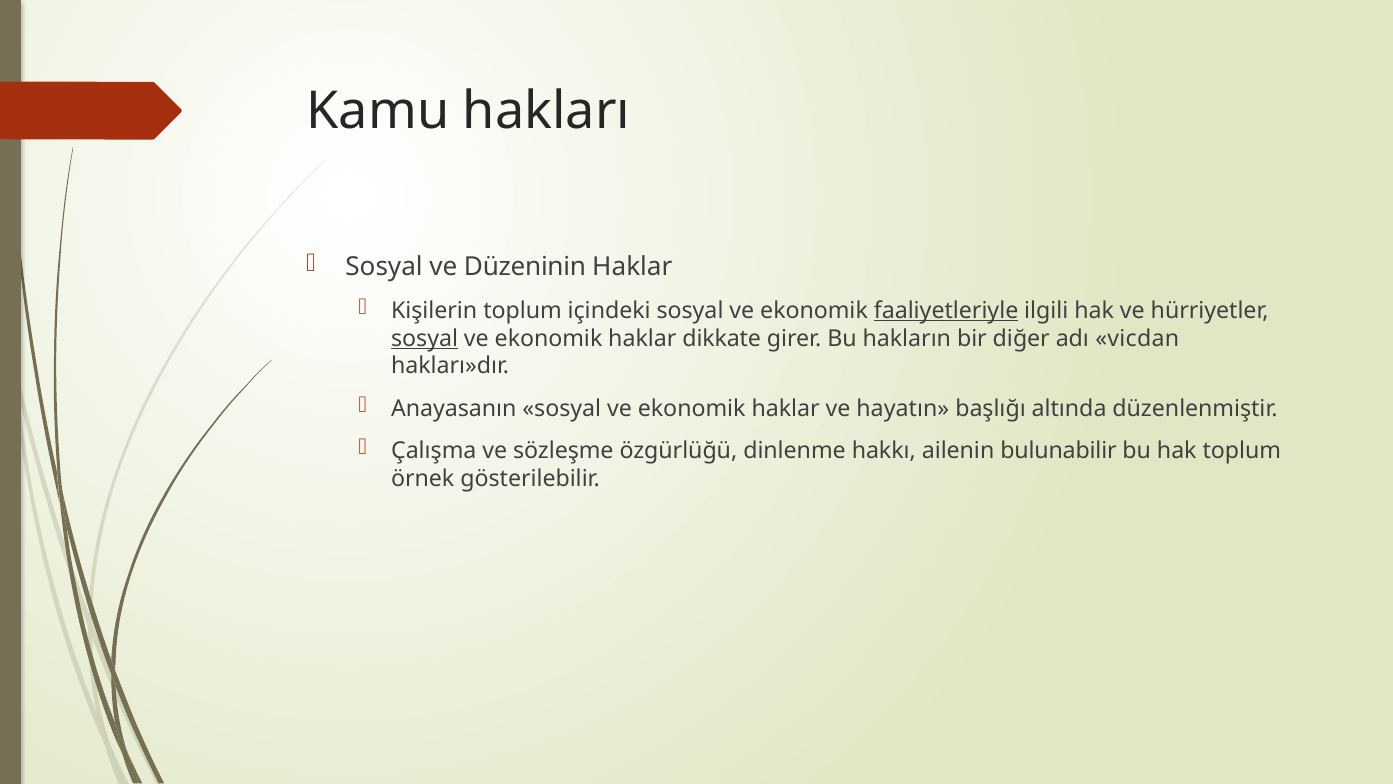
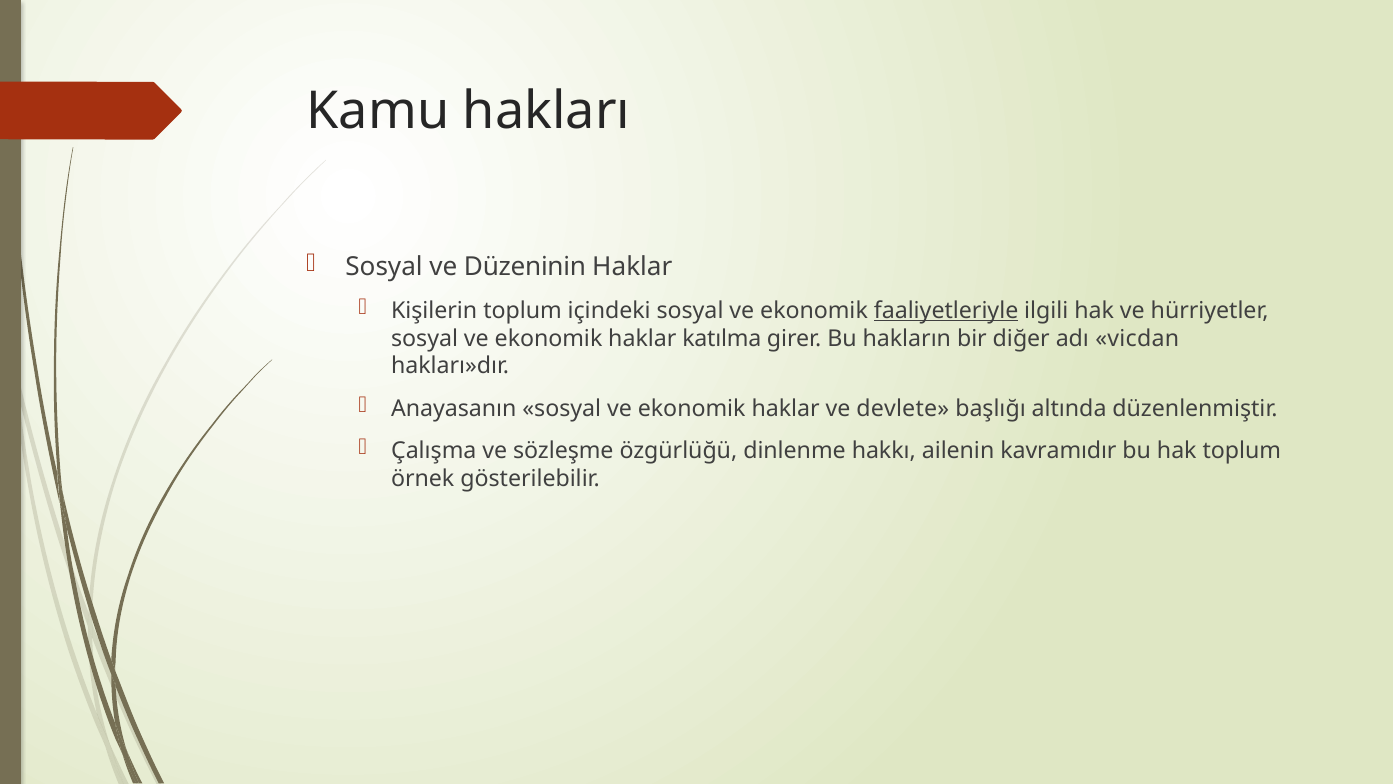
sosyal underline: present -> none (425, 338)
dikkate: dikkate -> katılma (722, 338)
hayatın: hayatın -> devlete (903, 408)
bulunabilir: bulunabilir -> kavramıdır (1058, 451)
